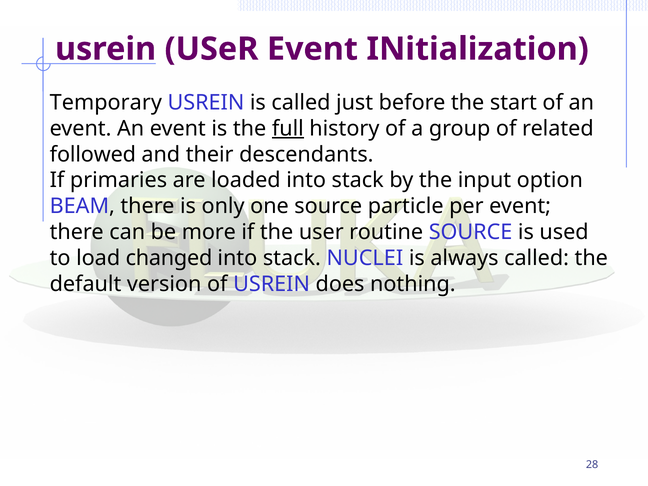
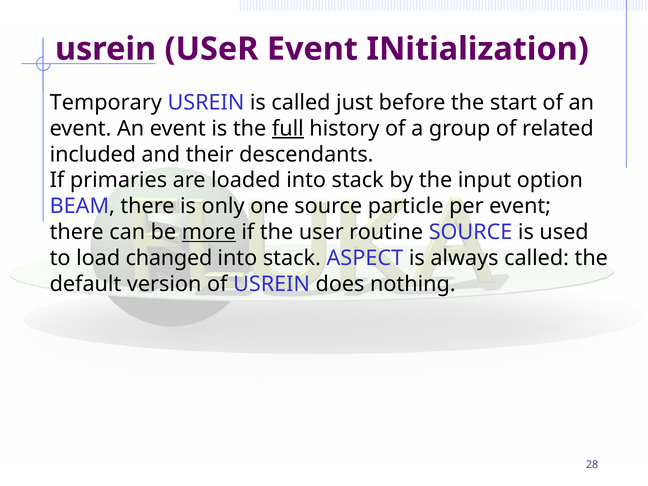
followed: followed -> included (93, 154)
more underline: none -> present (209, 232)
NUCLEI: NUCLEI -> ASPECT (365, 258)
